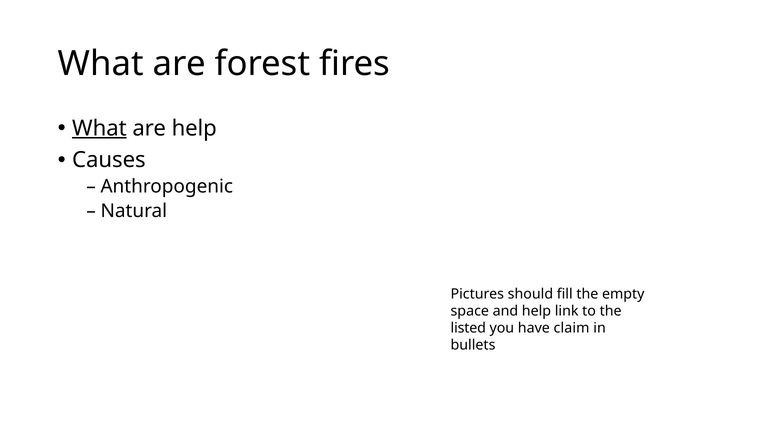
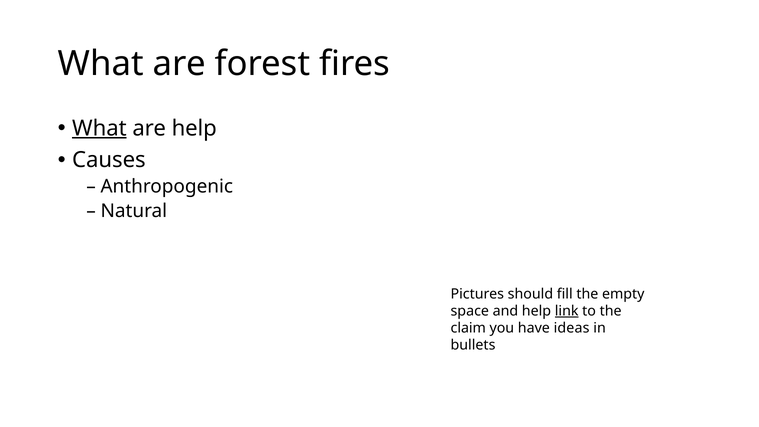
link underline: none -> present (567, 311)
listed: listed -> claim (468, 328)
claim: claim -> ideas (572, 328)
